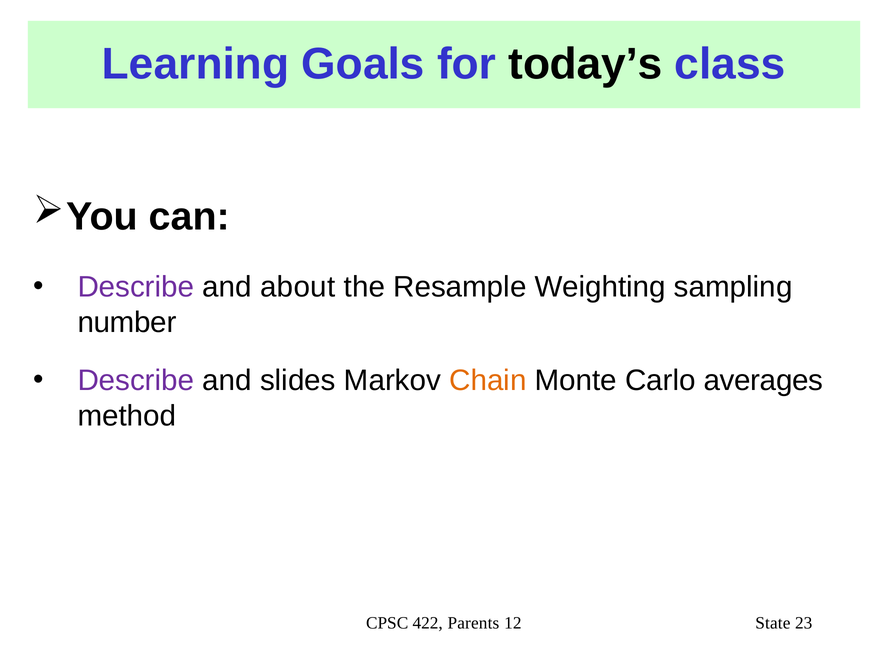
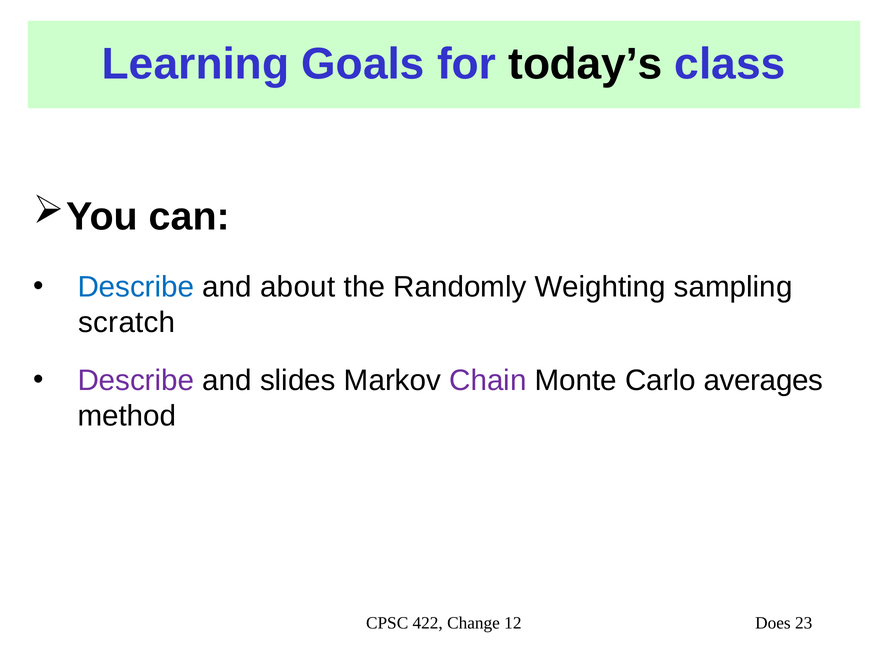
Describe colour: purple -> blue (136, 287)
Resample: Resample -> Randomly (460, 287)
number: number -> scratch (127, 323)
Chain colour: orange -> purple (488, 380)
Parents: Parents -> Change (474, 623)
State: State -> Does (773, 623)
